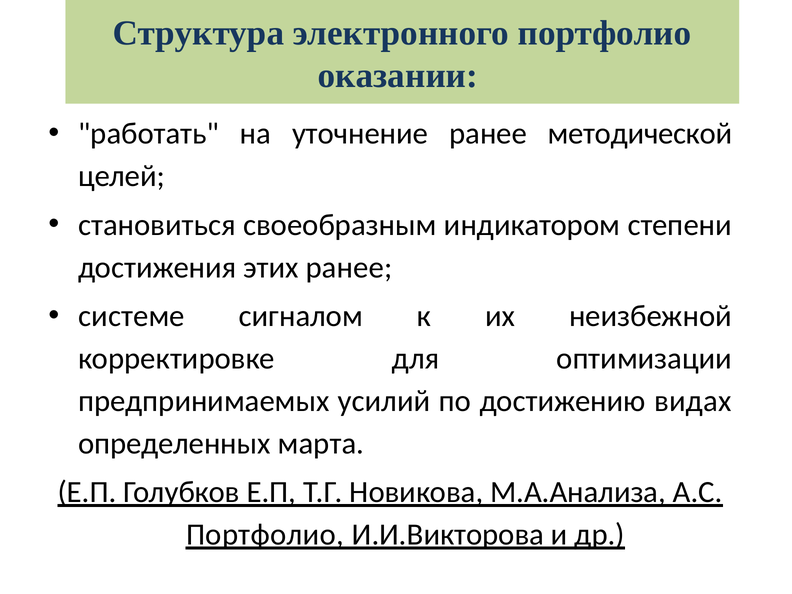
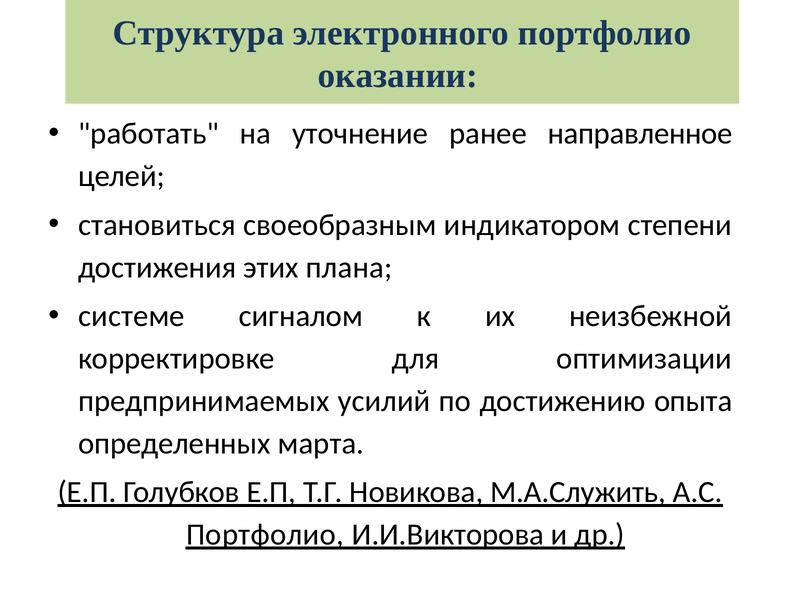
методической: методической -> направленное (640, 134)
этих ранее: ранее -> плана (349, 267)
видах: видах -> опыта (693, 401)
М.А.Анализа: М.А.Анализа -> М.А.Служить (578, 492)
